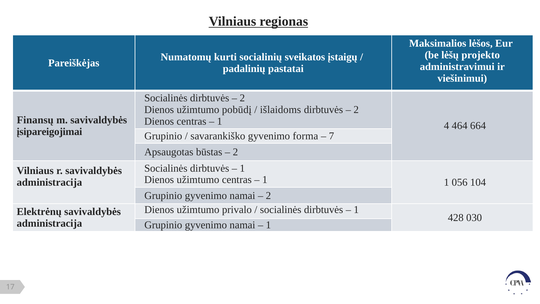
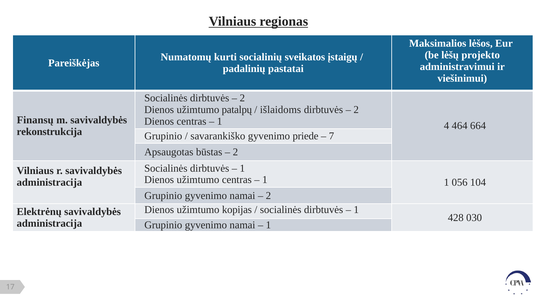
pobūdį: pobūdį -> patalpų (237, 110)
įsipareigojimai: įsipareigojimai -> rekonstrukcija (49, 131)
forma: forma -> priede (306, 136)
privalo: privalo -> kopijas (237, 210)
